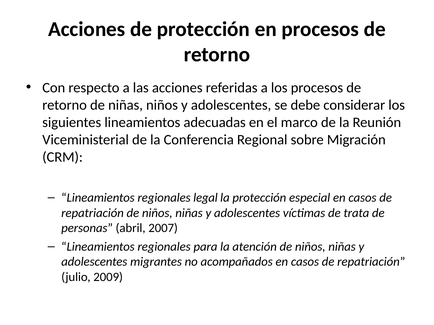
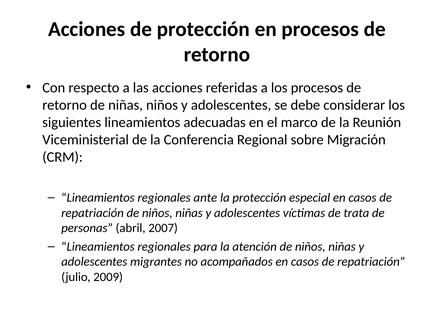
legal: legal -> ante (205, 198)
